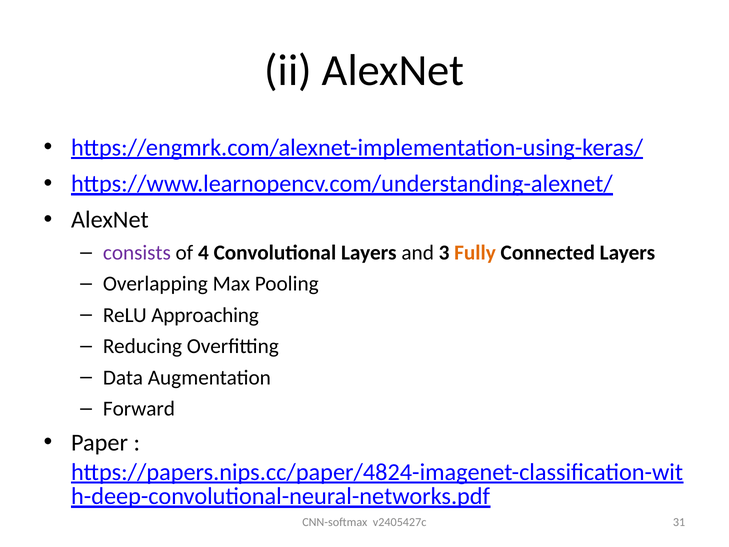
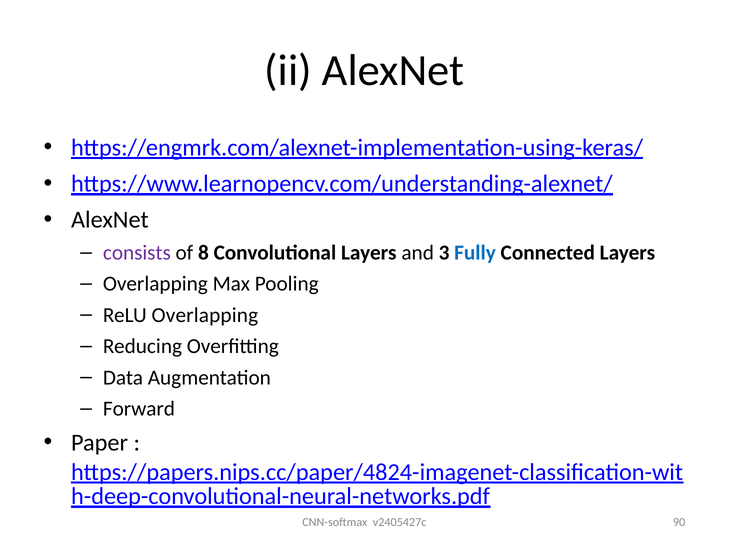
4: 4 -> 8 (204, 253)
Fully colour: orange -> blue (475, 253)
ReLU Approaching: Approaching -> Overlapping (205, 315)
31: 31 -> 90 (679, 522)
